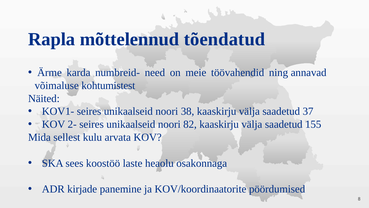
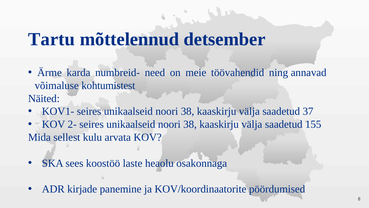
Rapla: Rapla -> Tartu (52, 39)
tõendatud: tõendatud -> detsember (225, 39)
82: 82 -> 38 (190, 124)
